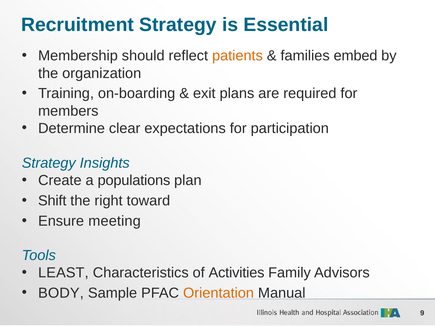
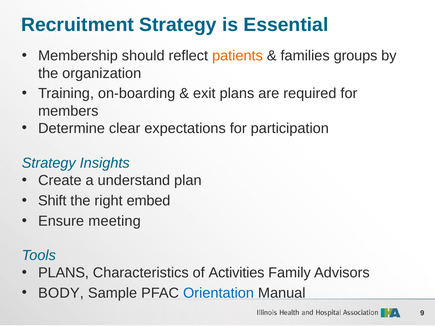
embed: embed -> groups (356, 56)
populations: populations -> understand (134, 181)
toward: toward -> embed (148, 201)
LEAST: LEAST -> PLANS (64, 273)
Orientation colour: orange -> blue (219, 293)
